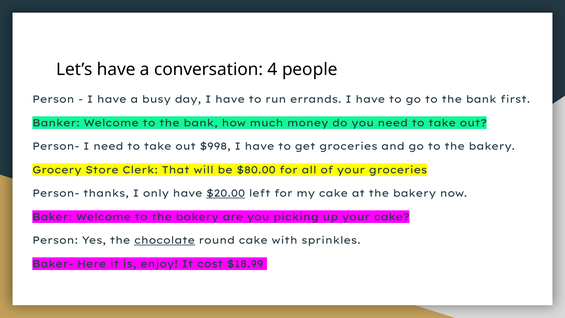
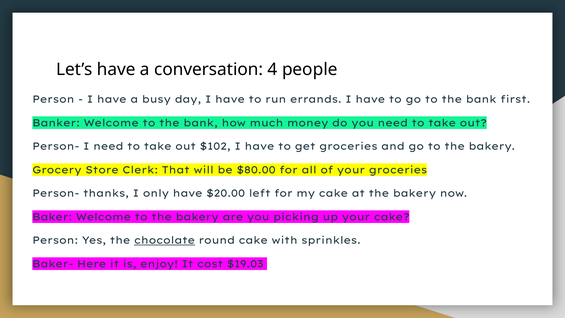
$998: $998 -> $102 (215, 147)
$20.00 underline: present -> none (226, 193)
$18.99: $18.99 -> $19.03 (245, 264)
